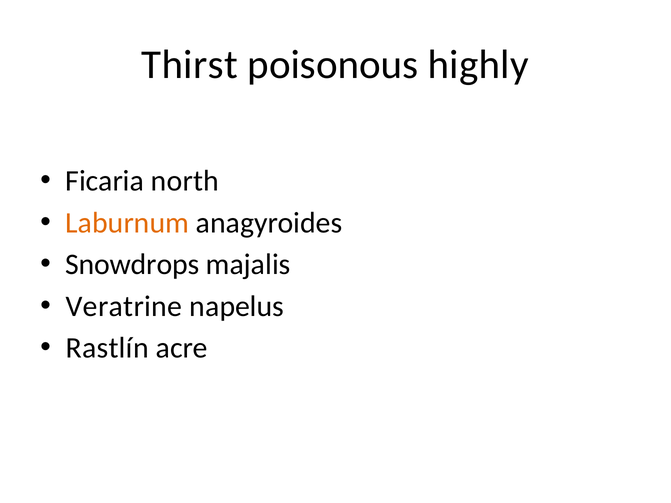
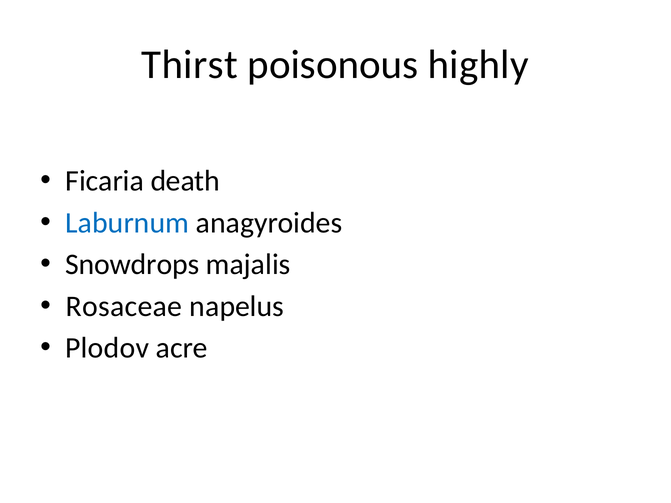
north: north -> death (185, 181)
Laburnum colour: orange -> blue (127, 223)
Veratrine: Veratrine -> Rosaceae (124, 306)
Rastlín: Rastlín -> Plodov (107, 348)
